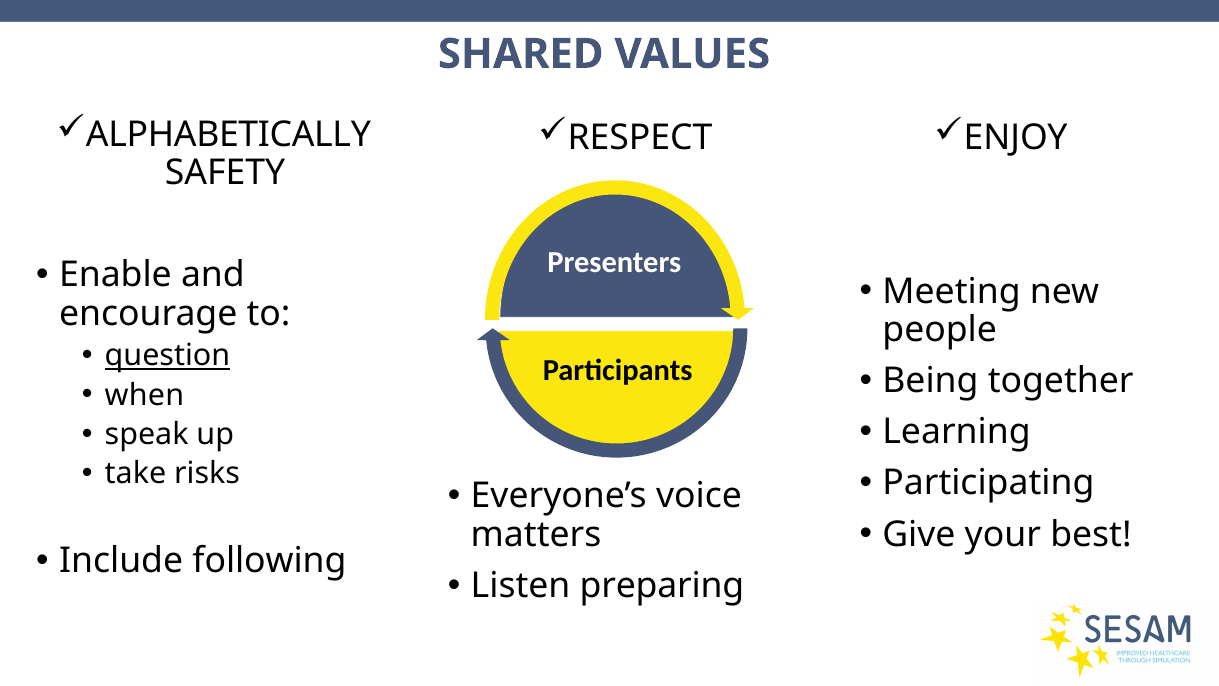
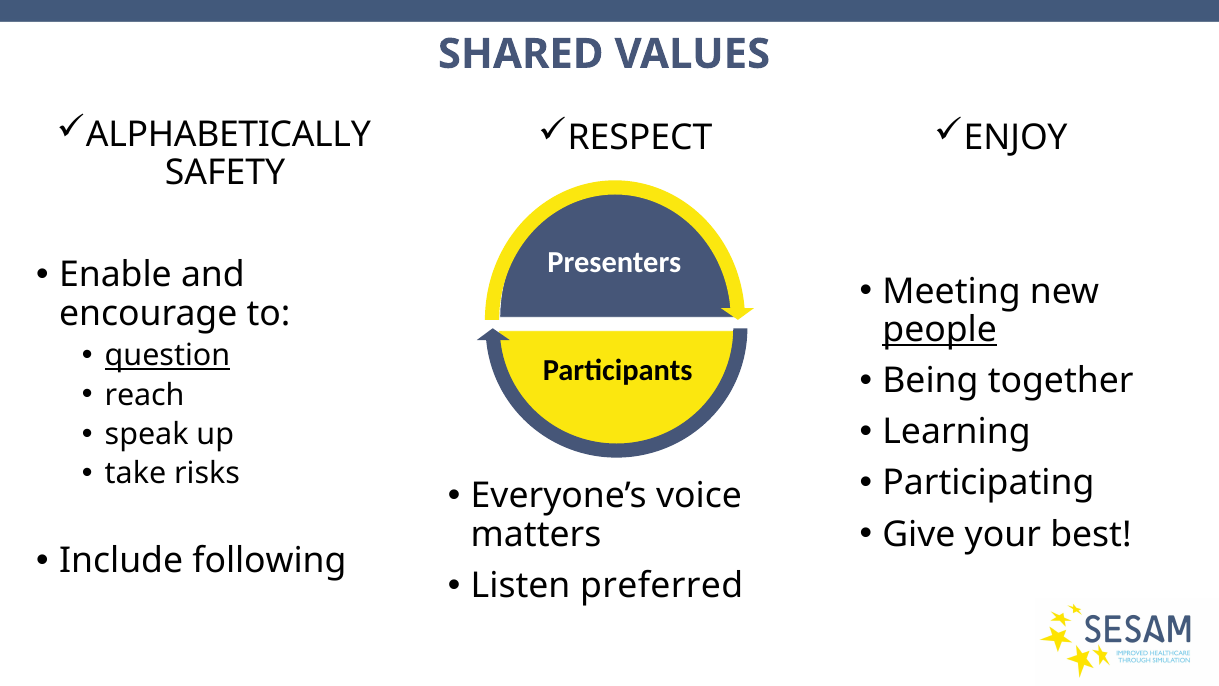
people underline: none -> present (940, 330)
when: when -> reach (145, 395)
preparing: preparing -> preferred (662, 585)
